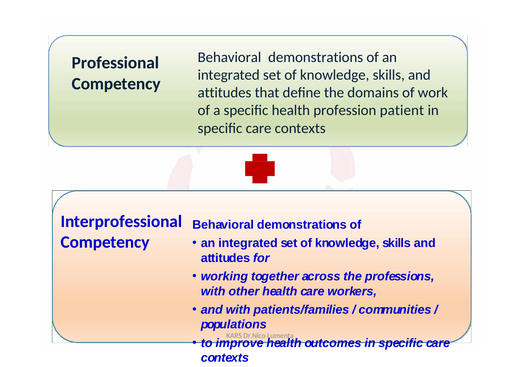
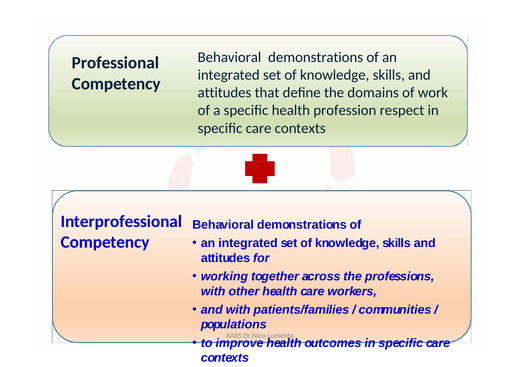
patient: patient -> respect (402, 111)
